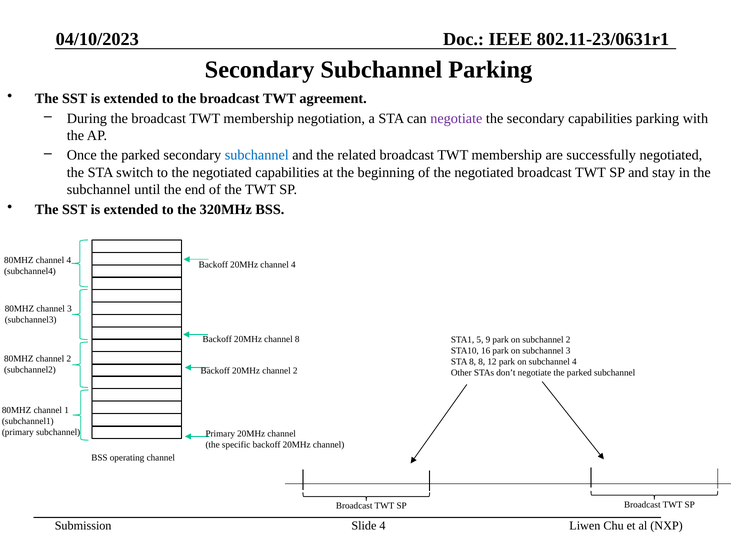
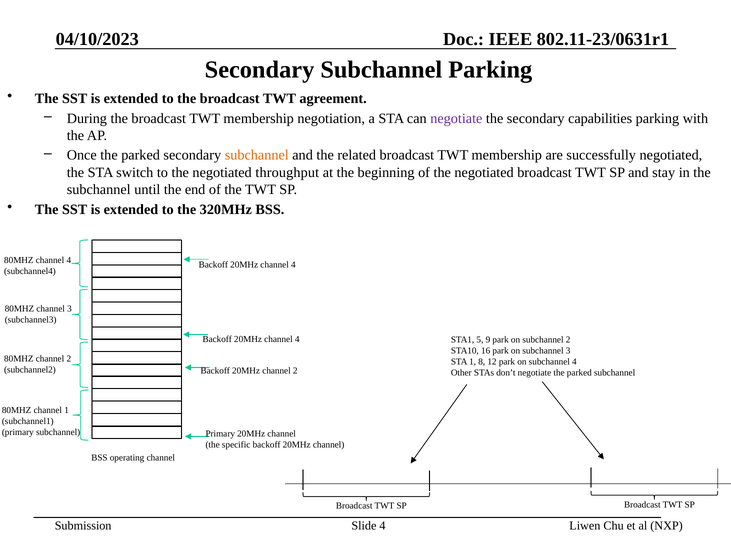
subchannel colour: blue -> orange (257, 155)
negotiated capabilities: capabilities -> throughput (287, 172)
8: 8 -> 4 (297, 339)
STA 8: 8 -> 1 (473, 362)
